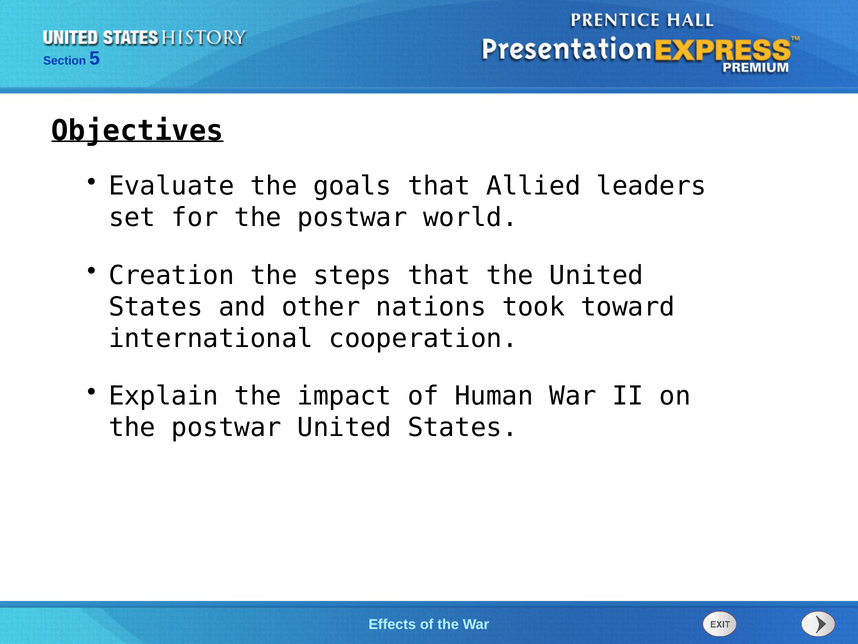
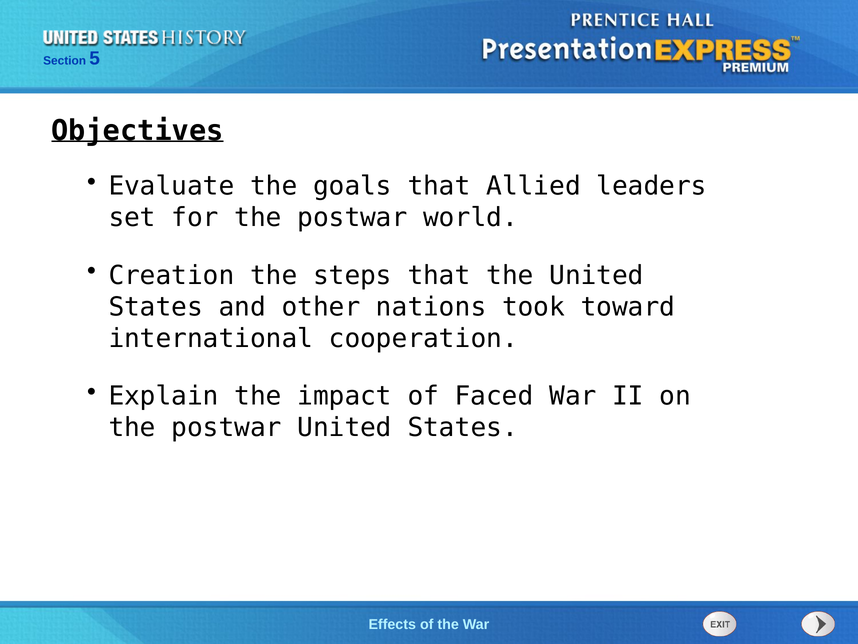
Human: Human -> Faced (494, 396)
